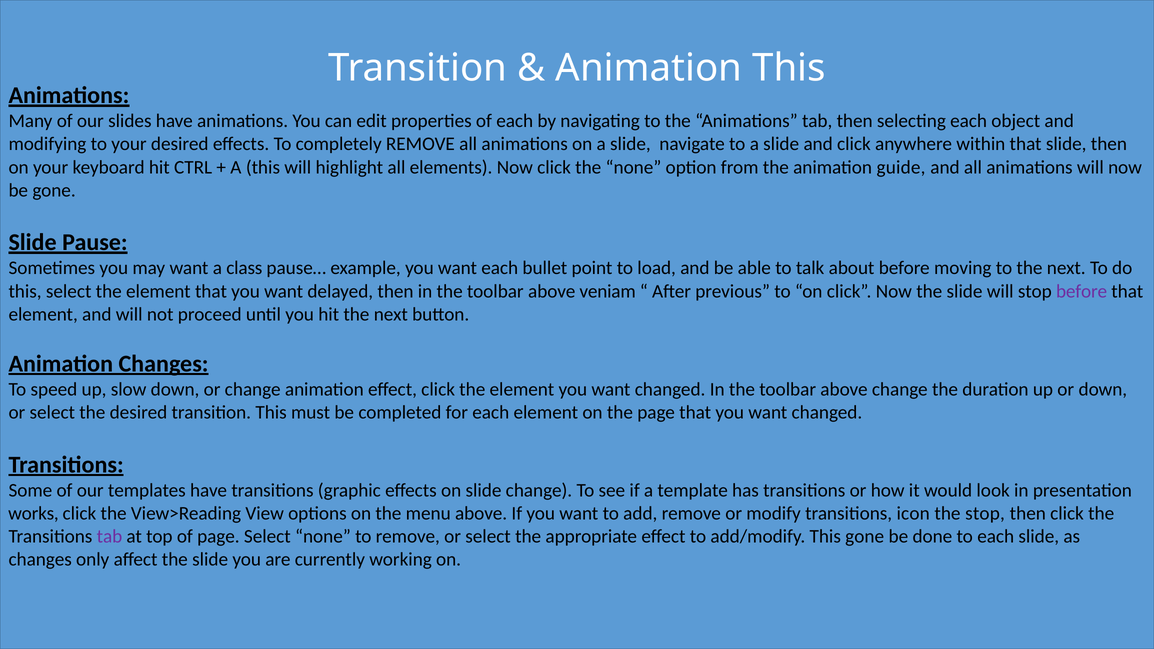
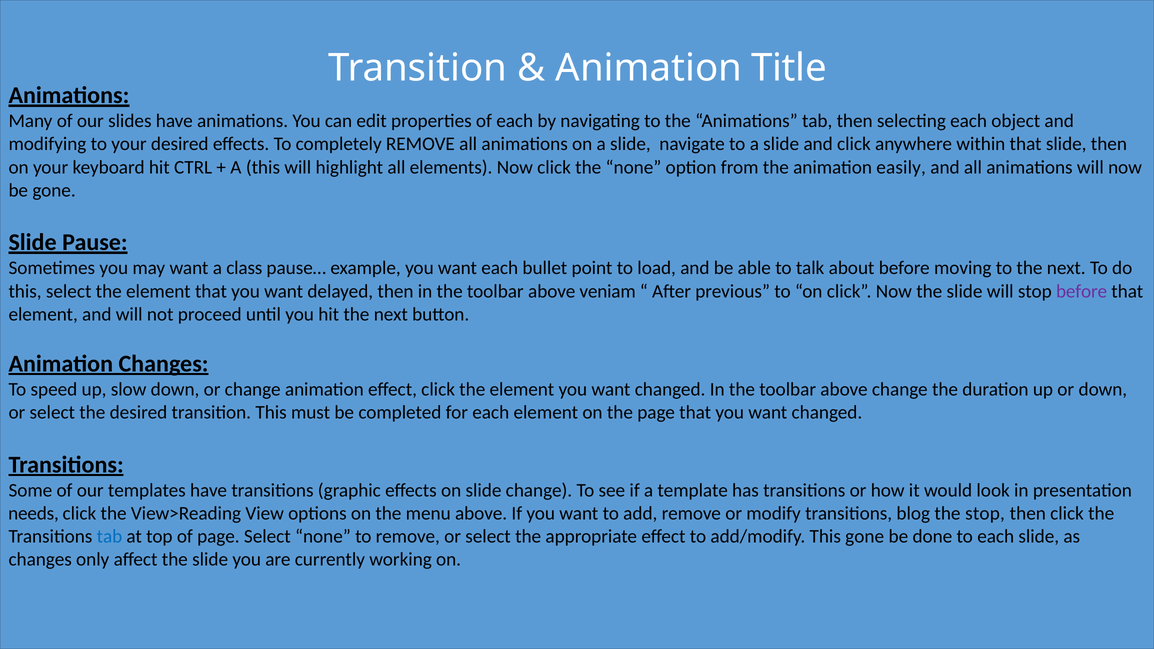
Animation This: This -> Title (789, 68)
guide: guide -> easily (901, 167)
works: works -> needs (33, 513)
icon: icon -> blog (913, 513)
tab colour: purple -> blue (109, 536)
